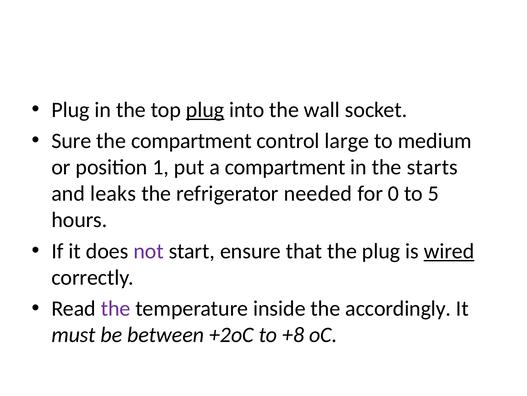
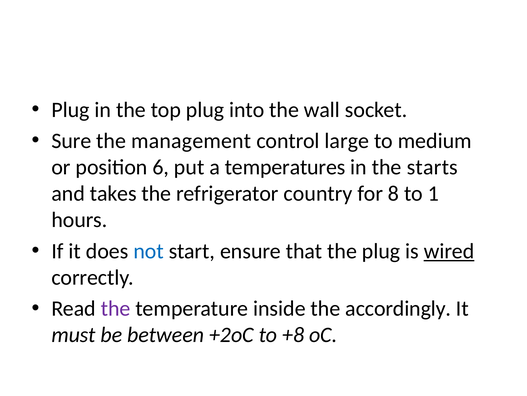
plug underline: present -> none (205, 110)
the compartment: compartment -> management (191, 141)
1: 1 -> 6 (161, 167)
a compartment: compartment -> temperatures (285, 167)
leaks: leaks -> takes (113, 193)
needed: needed -> country (318, 193)
0: 0 -> 8 (394, 193)
5: 5 -> 1 (433, 193)
not colour: purple -> blue (149, 251)
